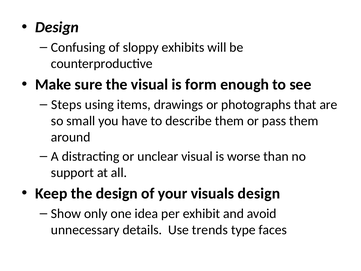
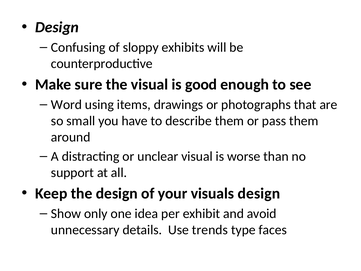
form: form -> good (201, 84)
Steps: Steps -> Word (66, 105)
